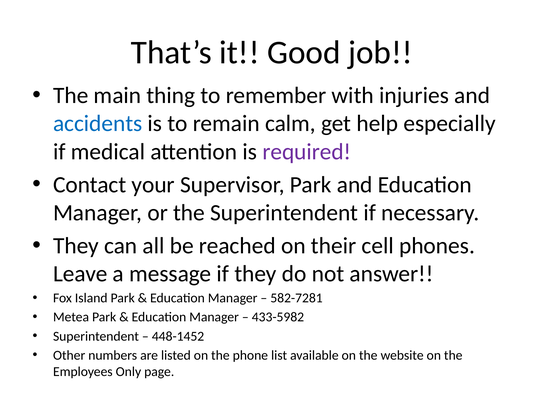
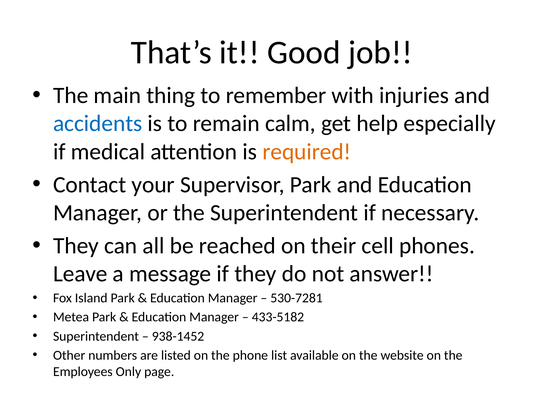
required colour: purple -> orange (307, 152)
582-7281: 582-7281 -> 530-7281 (297, 298)
433-5982: 433-5982 -> 433-5182 (278, 317)
448-1452: 448-1452 -> 938-1452 (178, 336)
